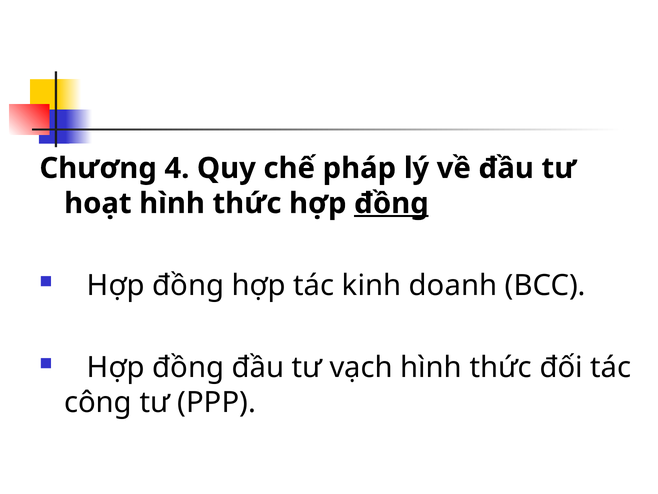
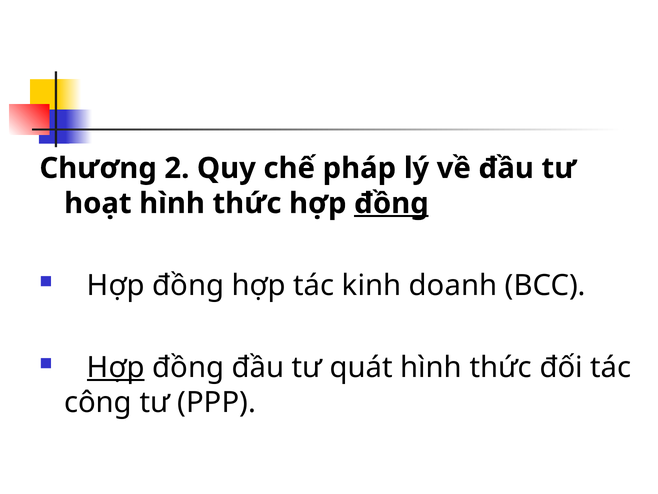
4: 4 -> 2 (177, 168)
Hợp underline: none -> present (116, 367)
vạch: vạch -> quát (361, 367)
